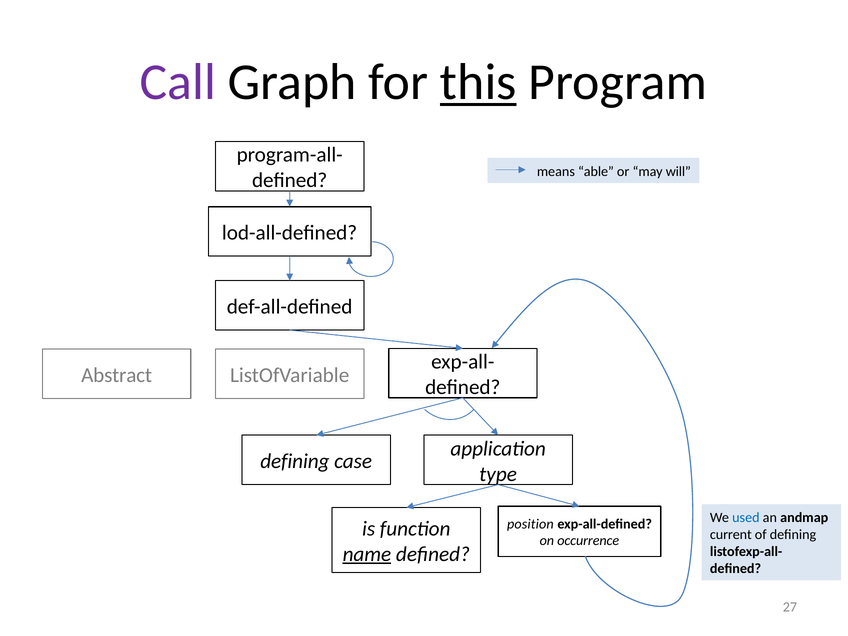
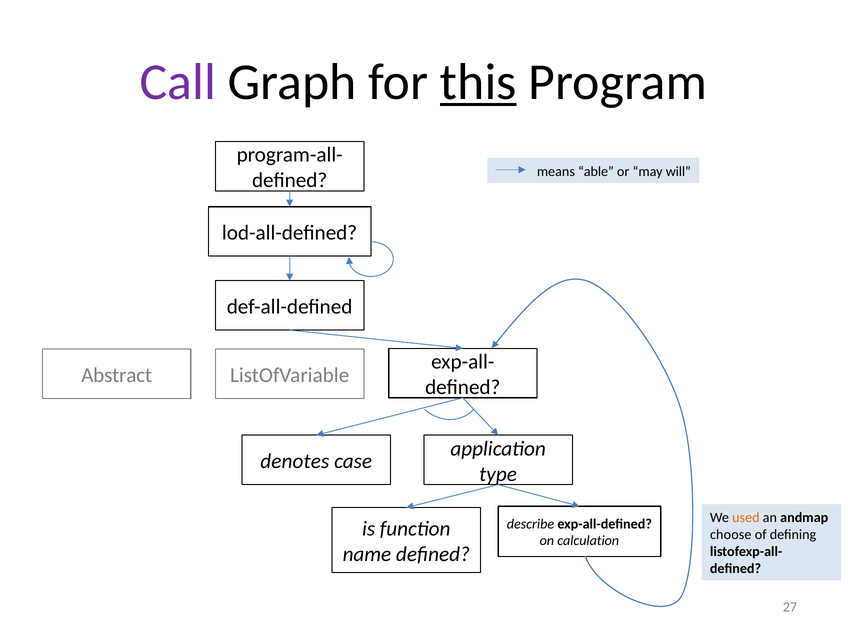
defining: defining -> denotes (295, 461)
used colour: blue -> orange (746, 518)
position: position -> describe (530, 524)
current: current -> choose (731, 535)
occurrence: occurrence -> calculation (588, 541)
name underline: present -> none (367, 554)
